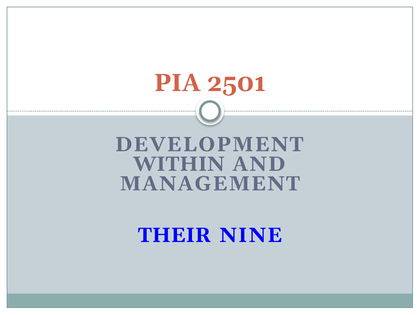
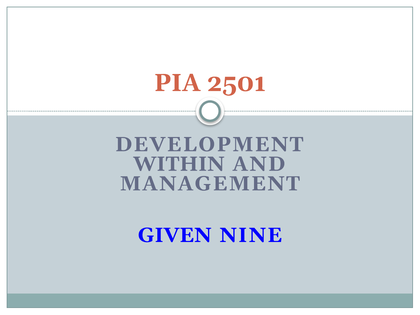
THEIR: THEIR -> GIVEN (175, 235)
